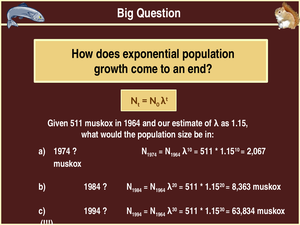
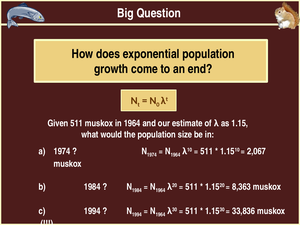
63,834: 63,834 -> 33,836 (244, 211)
